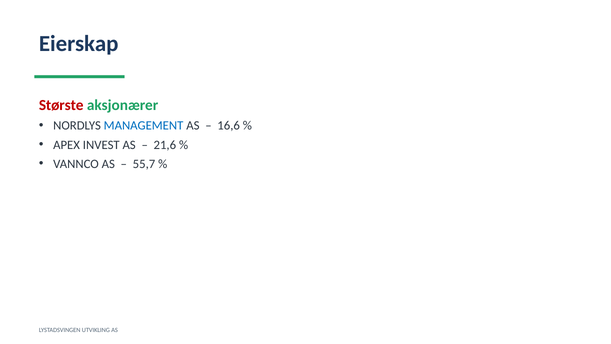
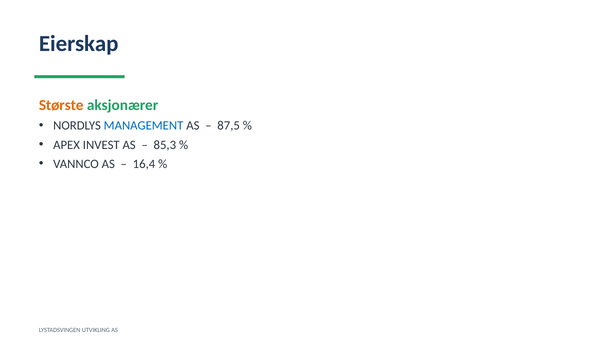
Største colour: red -> orange (61, 105)
16,6: 16,6 -> 87,5 (229, 126)
21,6: 21,6 -> 85,3 (165, 145)
55,7: 55,7 -> 16,4 (144, 164)
